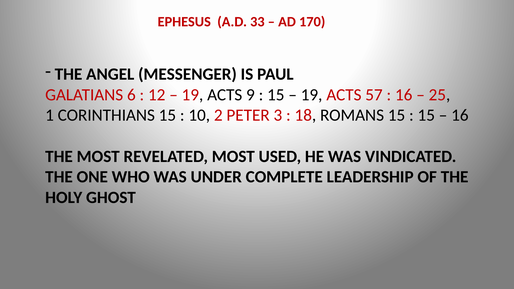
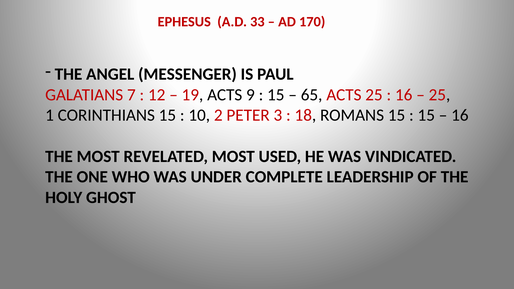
6: 6 -> 7 (131, 95)
19: 19 -> 65 (312, 95)
ACTS 57: 57 -> 25 (374, 95)
